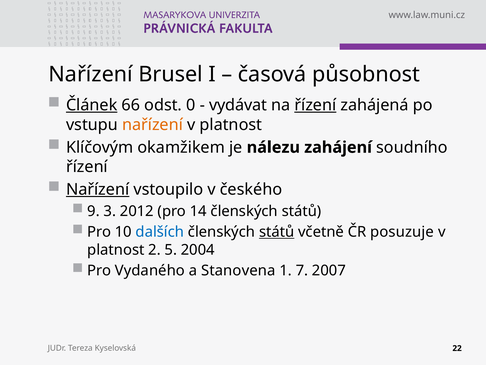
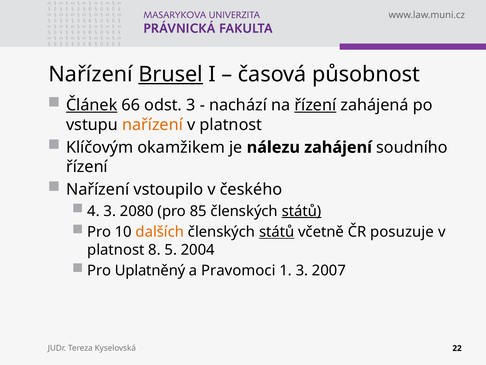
Brusel underline: none -> present (171, 74)
odst 0: 0 -> 3 (191, 105)
vydávat: vydávat -> nachází (238, 105)
Nařízení underline: present -> none (98, 189)
9: 9 -> 4 (94, 211)
2012: 2012 -> 2080 (137, 211)
14: 14 -> 85 (198, 211)
států underline: none -> present (302, 211)
dalších colour: blue -> orange (160, 232)
2: 2 -> 8 (155, 249)
Vydaného: Vydaného -> Uplatněný (150, 270)
Stanovena: Stanovena -> Pravomoci (238, 270)
1 7: 7 -> 3 (302, 270)
